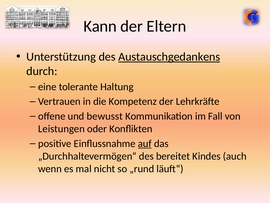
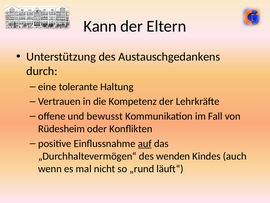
Austauschgedankens underline: present -> none (169, 57)
Leistungen: Leistungen -> Rüdesheim (62, 129)
bereitet: bereitet -> wenden (173, 156)
